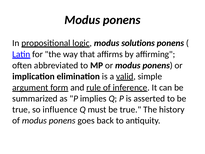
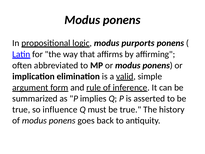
solutions: solutions -> purports (138, 43)
